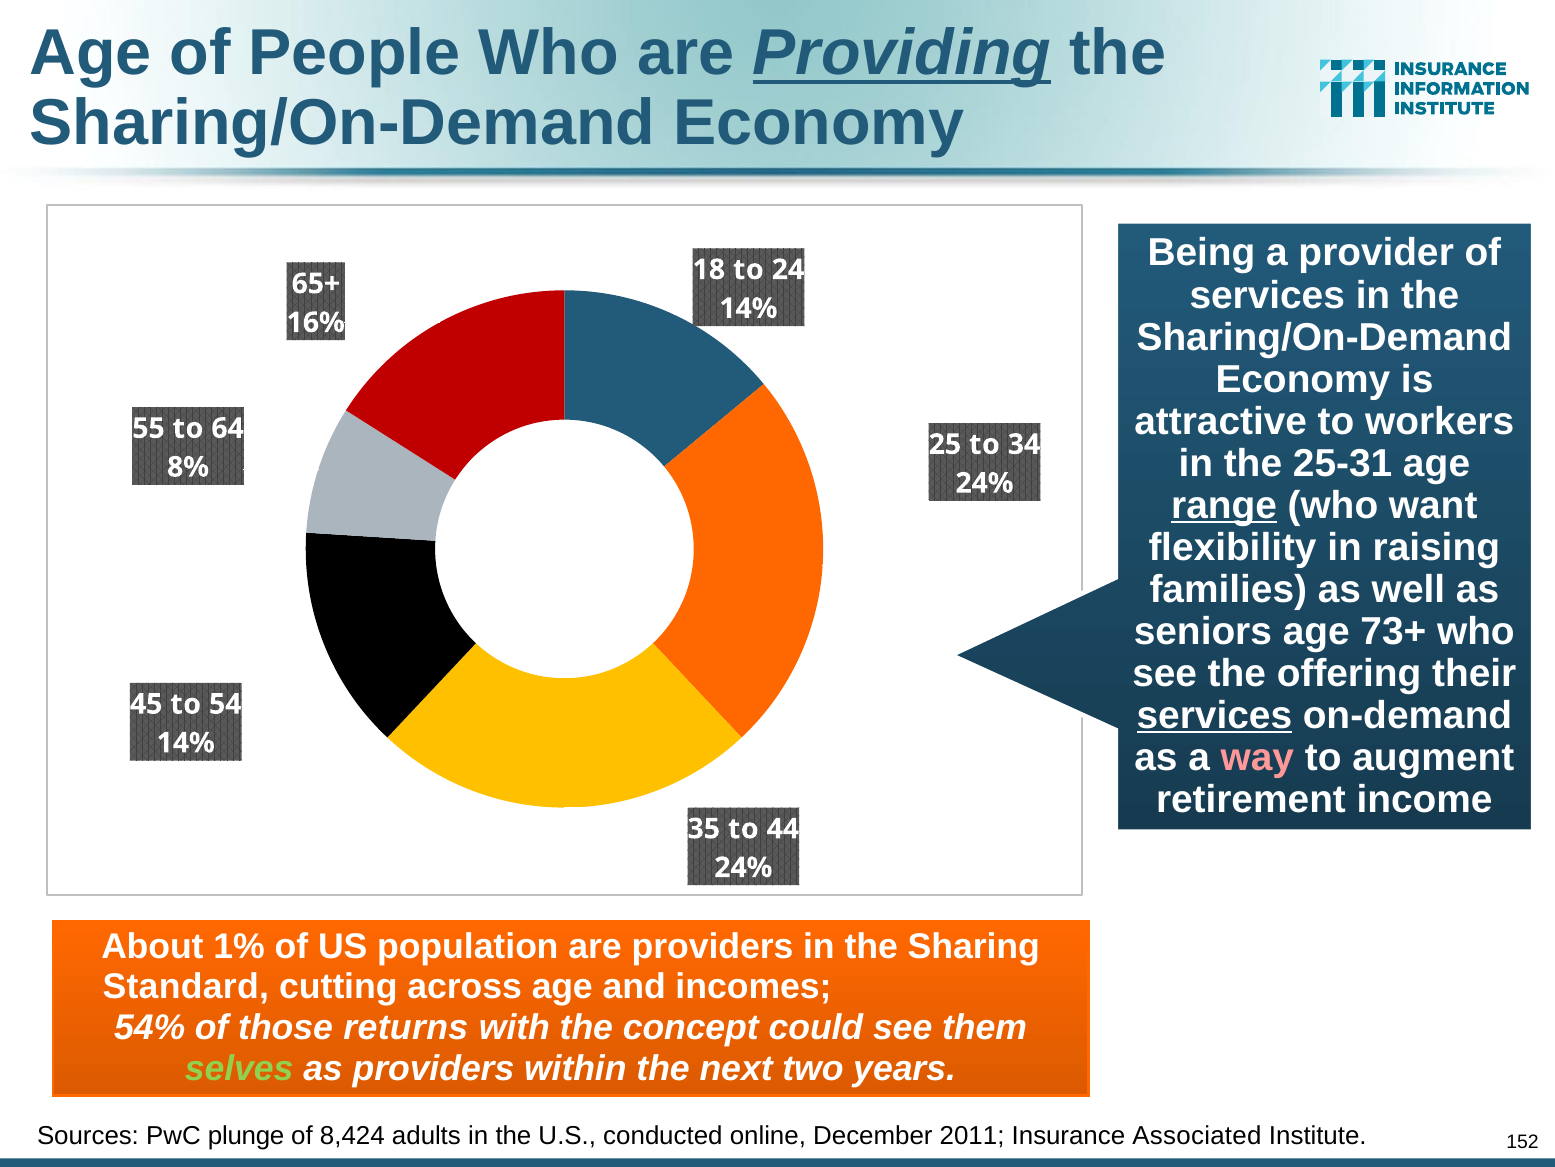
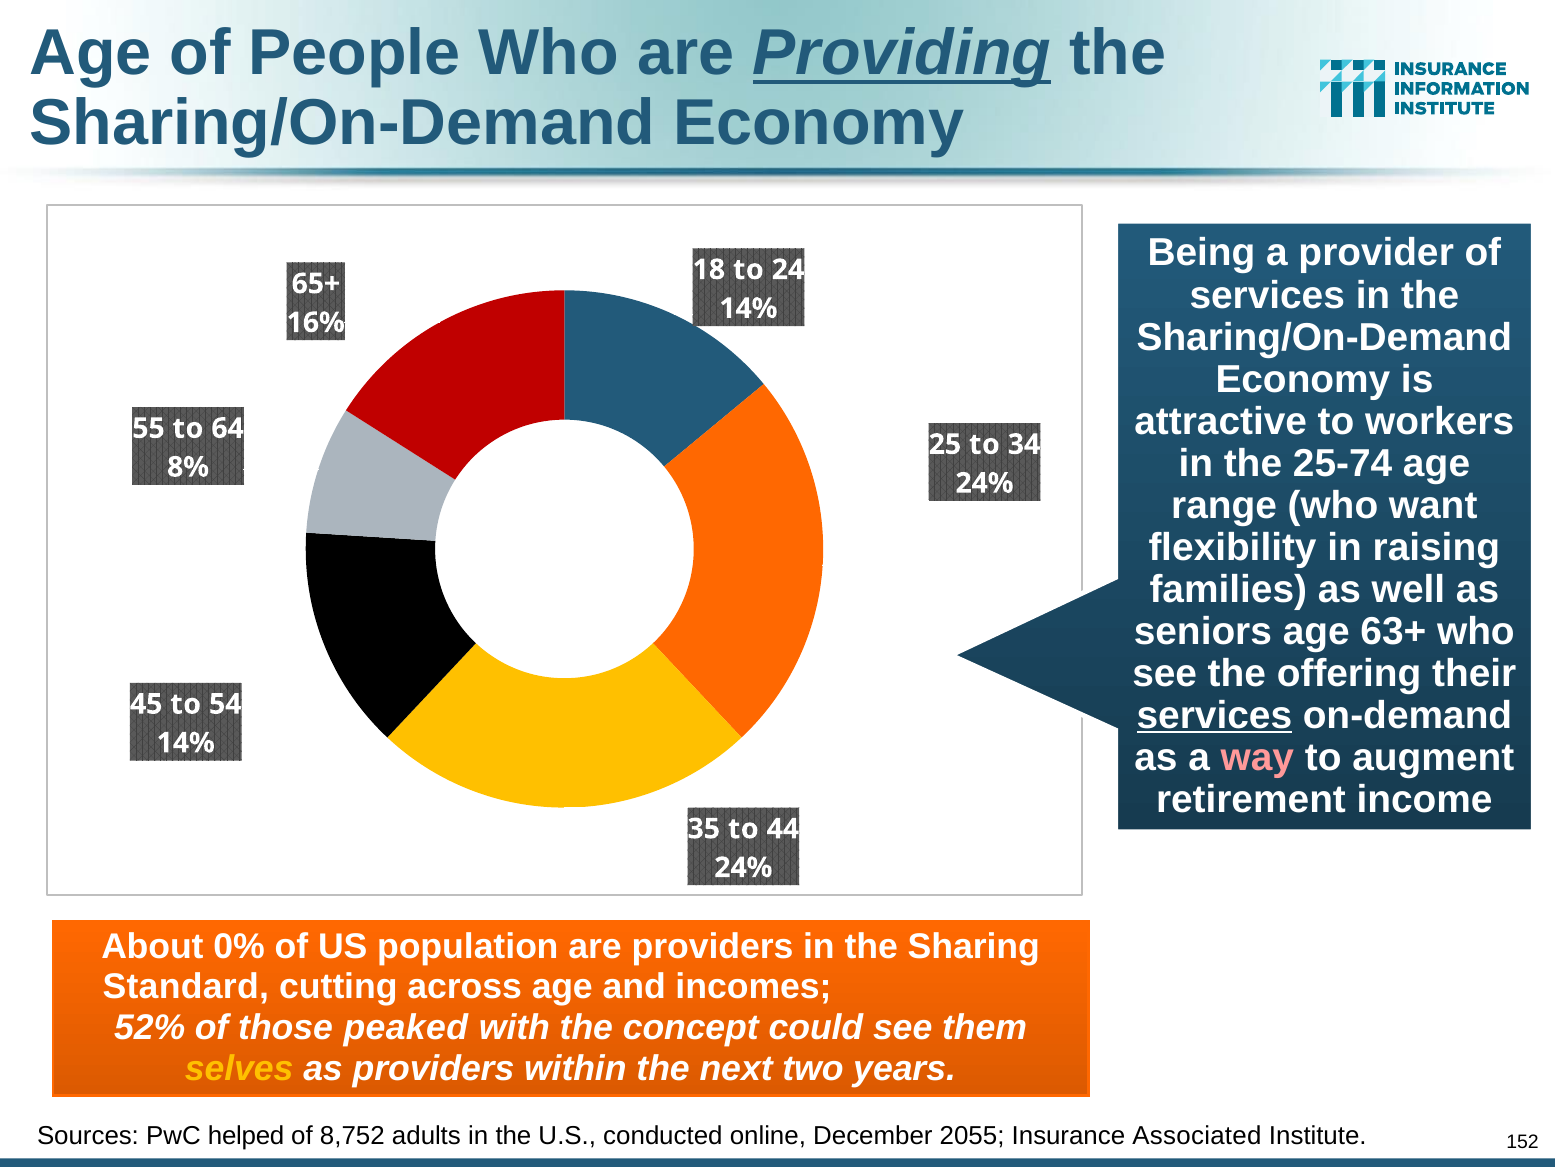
25-31: 25-31 -> 25-74 (1343, 463)
range underline: present -> none (1224, 505)
73+: 73+ -> 63+ (1393, 631)
1%: 1% -> 0% (239, 946)
54%: 54% -> 52% (150, 1027)
returns: returns -> peaked (406, 1027)
selves colour: light green -> yellow (239, 1068)
plunge: plunge -> helped (246, 1135)
8,424: 8,424 -> 8,752 (352, 1135)
2011: 2011 -> 2055 (972, 1135)
